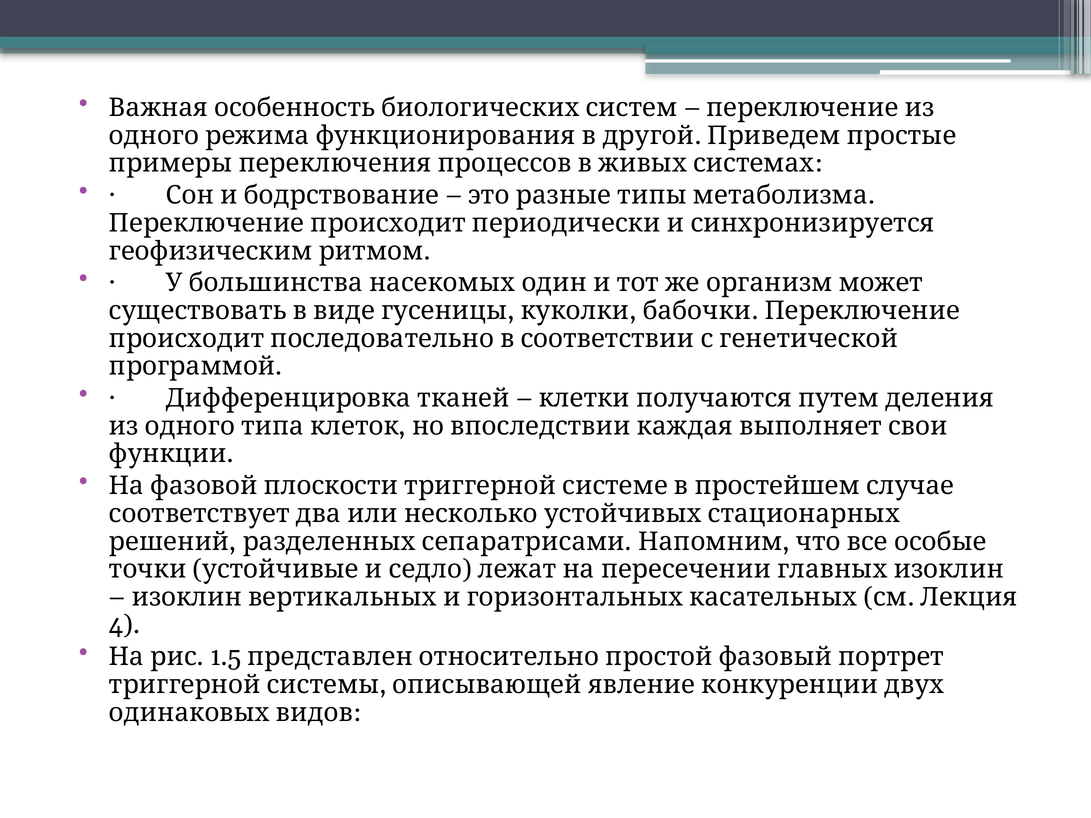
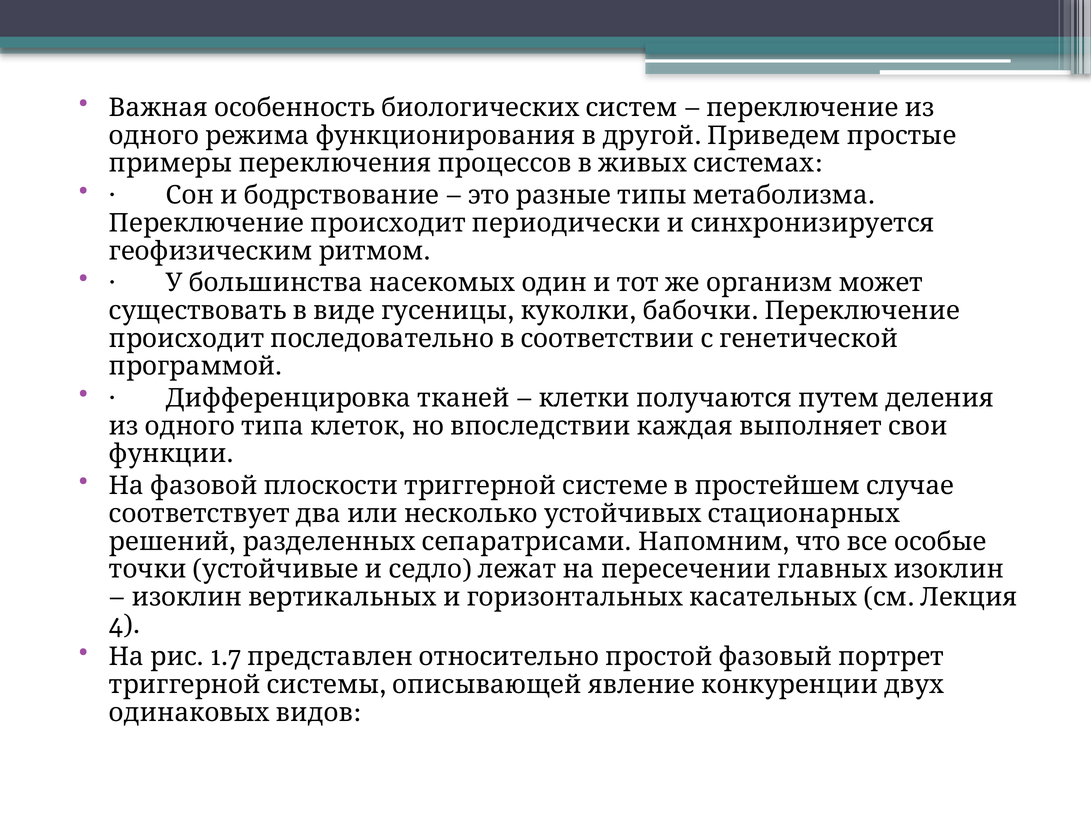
1.5: 1.5 -> 1.7 (226, 657)
